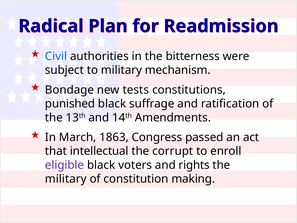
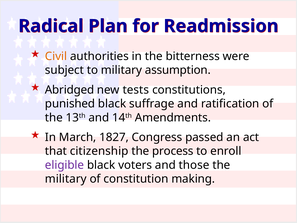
Civil colour: blue -> orange (56, 56)
mechanism: mechanism -> assumption (178, 70)
Bondage: Bondage -> Abridged (70, 90)
1863: 1863 -> 1827 (114, 137)
intellectual: intellectual -> citizenship (99, 151)
corrupt: corrupt -> process (173, 151)
rights: rights -> those (194, 165)
